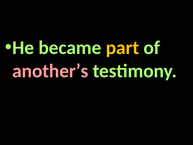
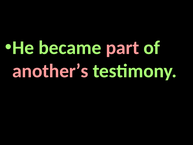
part colour: yellow -> pink (122, 48)
